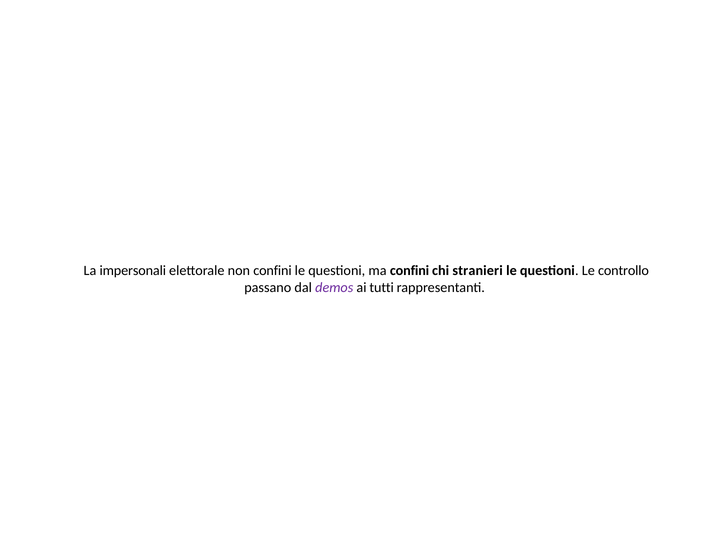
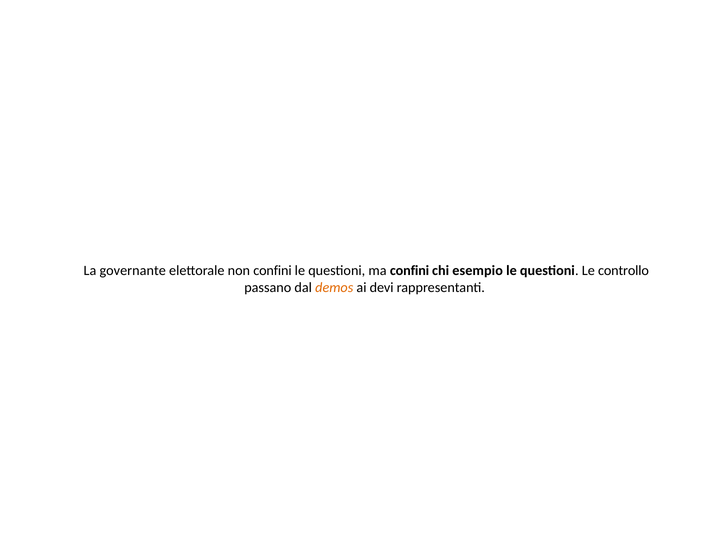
impersonali: impersonali -> governante (133, 271)
stranieri: stranieri -> esempio (478, 271)
demos colour: purple -> orange (334, 288)
tutti: tutti -> devi (382, 288)
